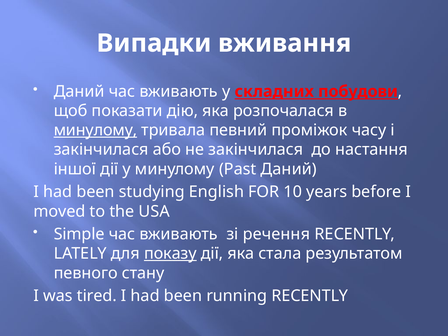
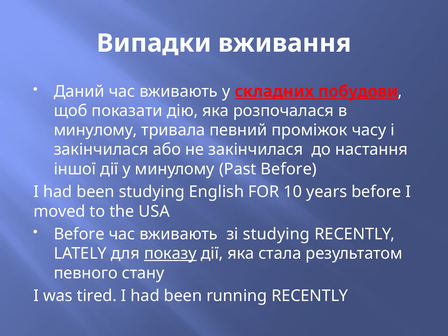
минулому underline: present -> none (95, 130)
Past Даний: Даний -> Before (289, 169)
Simple: Simple -> Before (79, 234)
зі речення: речення -> studying (276, 234)
